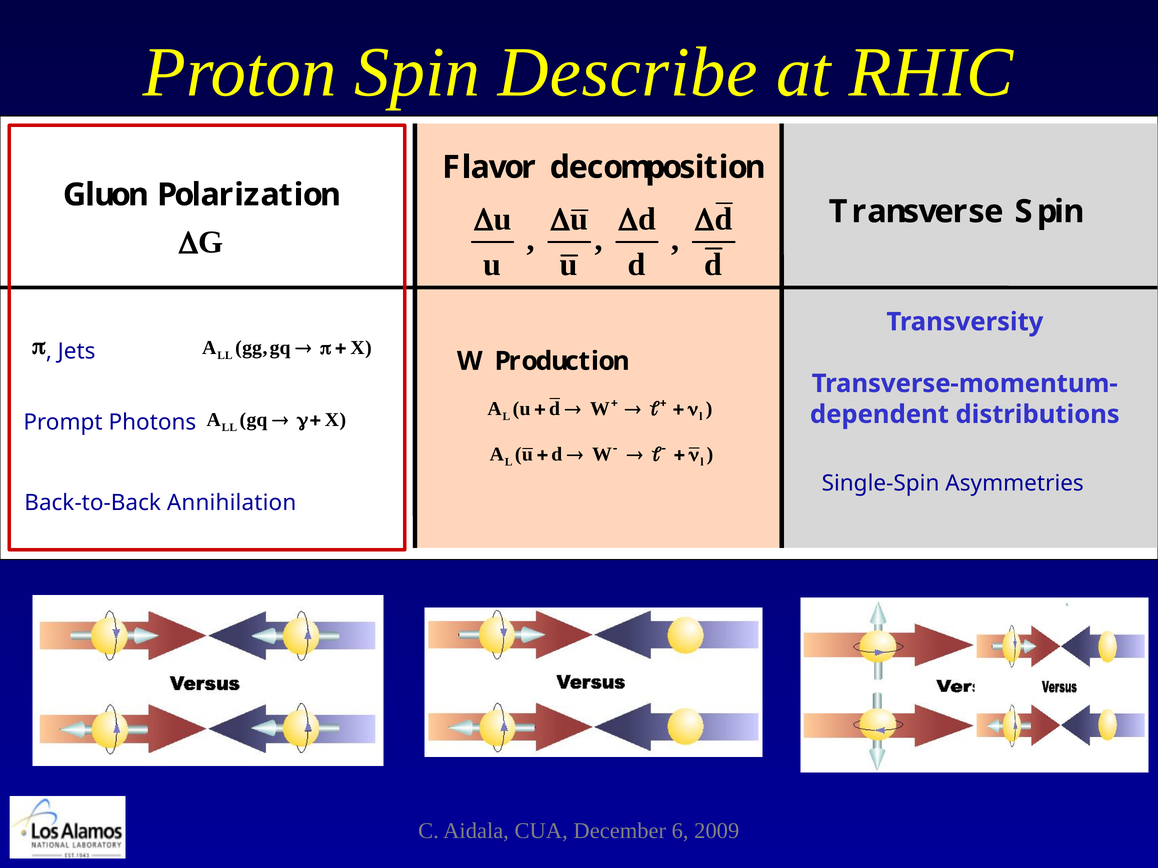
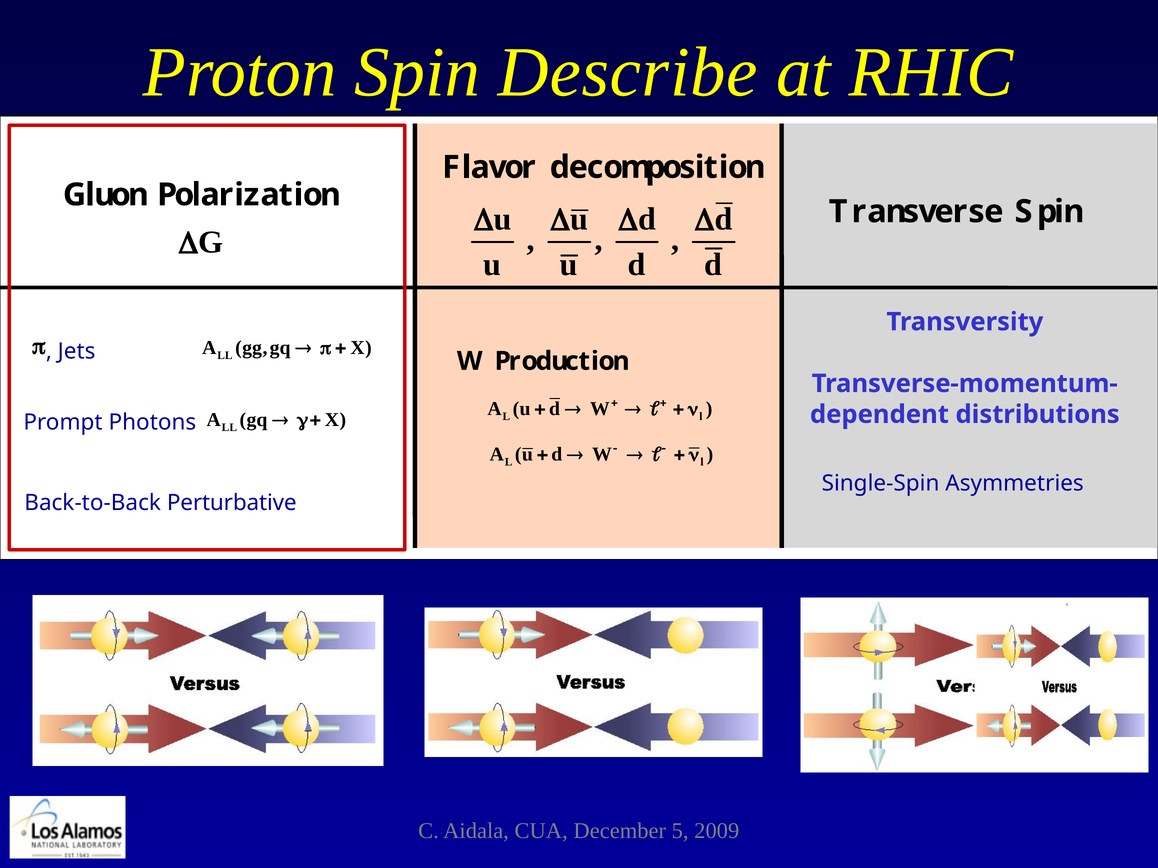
Annihilation: Annihilation -> Perturbative (232, 503)
6: 6 -> 5 (680, 831)
